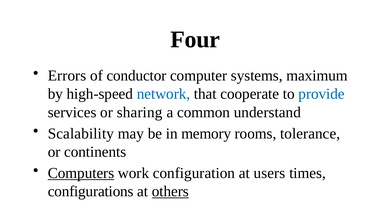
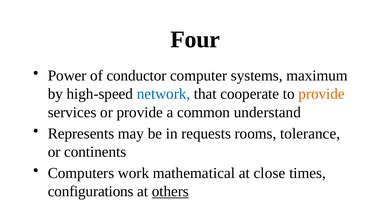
Errors: Errors -> Power (67, 75)
provide colour: blue -> orange (322, 94)
or sharing: sharing -> provide (140, 112)
Scalability: Scalability -> Represents (81, 133)
memory: memory -> requests (206, 133)
Computers underline: present -> none (81, 173)
configuration: configuration -> mathematical (194, 173)
users: users -> close (269, 173)
